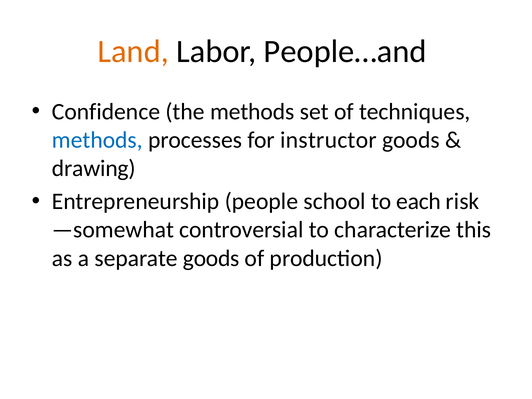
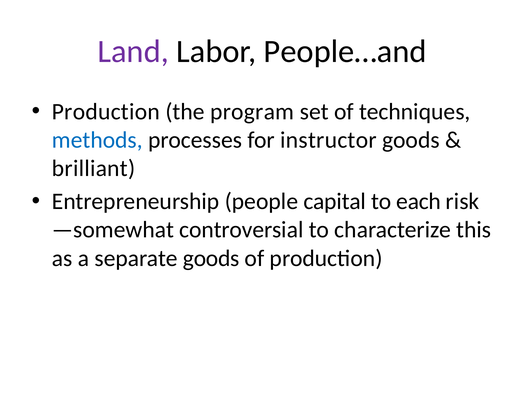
Land colour: orange -> purple (133, 51)
Confidence: Confidence -> Production (106, 112)
the methods: methods -> program (252, 112)
drawing: drawing -> brilliant (94, 168)
school: school -> capital (335, 201)
